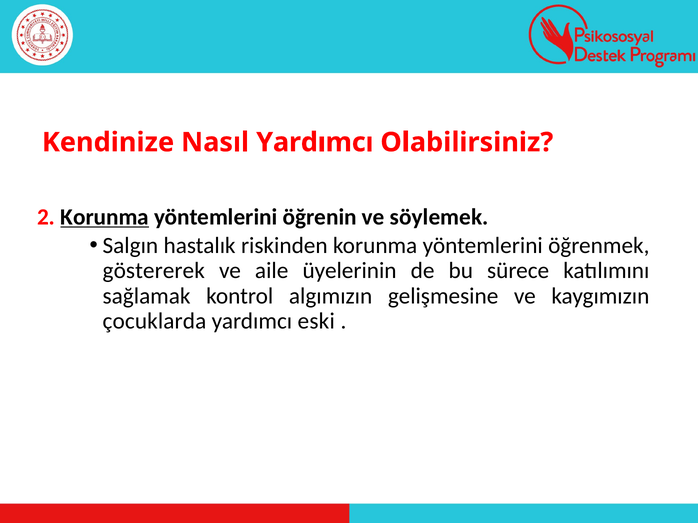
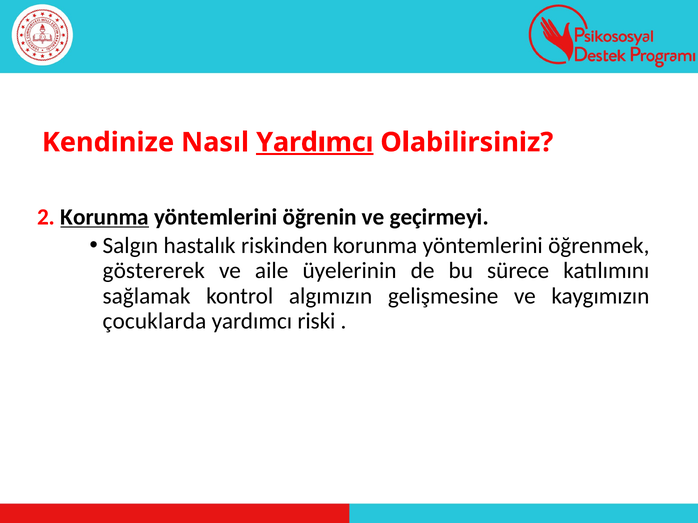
Yardımcı underline: none -> present (315, 142)
söylemek: söylemek -> geçirmeyi (439, 217)
eski: eski -> riski (316, 321)
